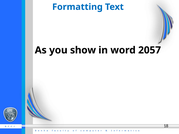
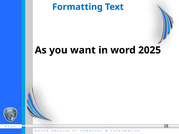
show: show -> want (83, 50)
2057: 2057 -> 2025 (150, 50)
